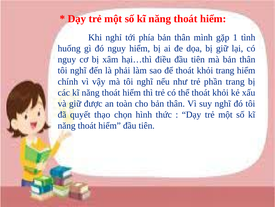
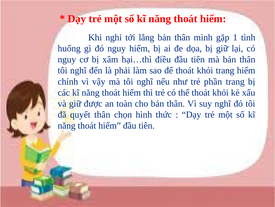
phía: phía -> lắng (146, 37)
quyết thạo: thạo -> thân (102, 114)
